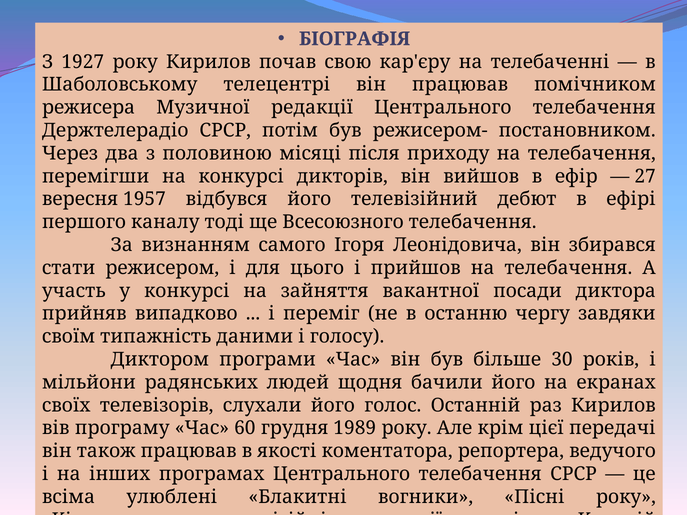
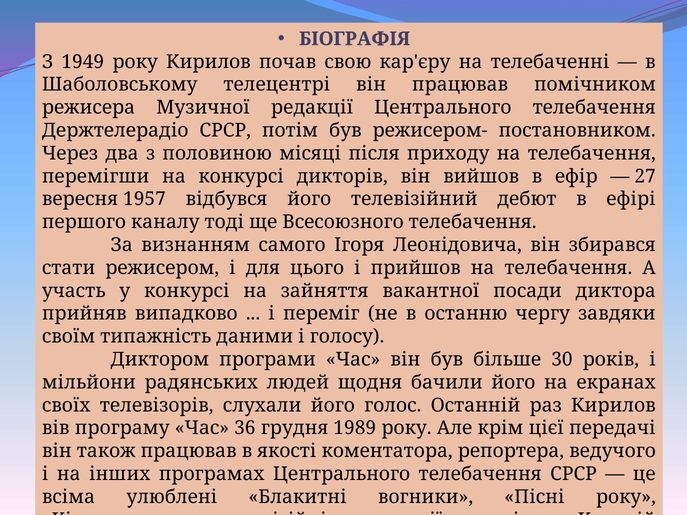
1927: 1927 -> 1949 (83, 62)
60: 60 -> 36 (245, 428)
